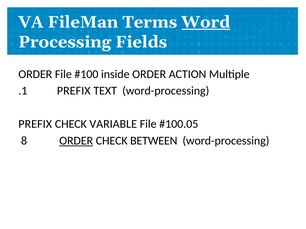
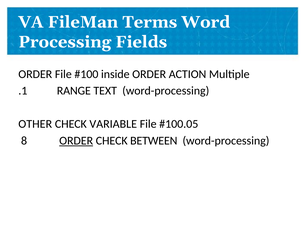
Word underline: present -> none (206, 22)
.1 PREFIX: PREFIX -> RANGE (74, 91)
PREFIX: PREFIX -> OTHER (35, 124)
